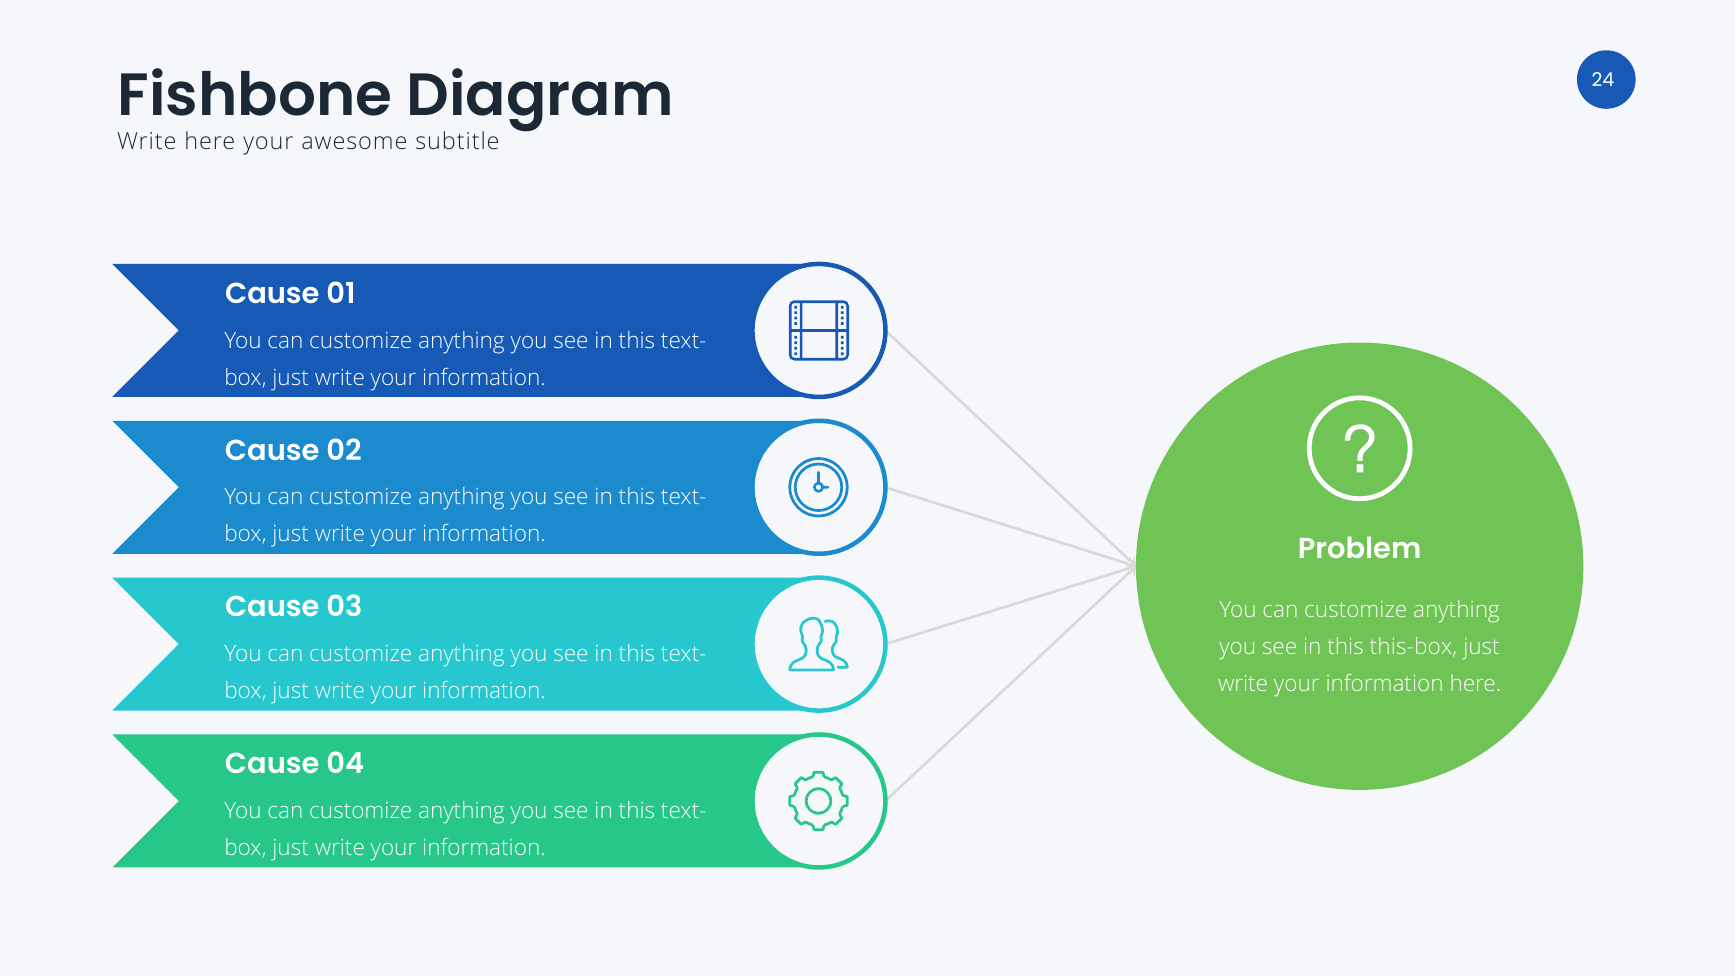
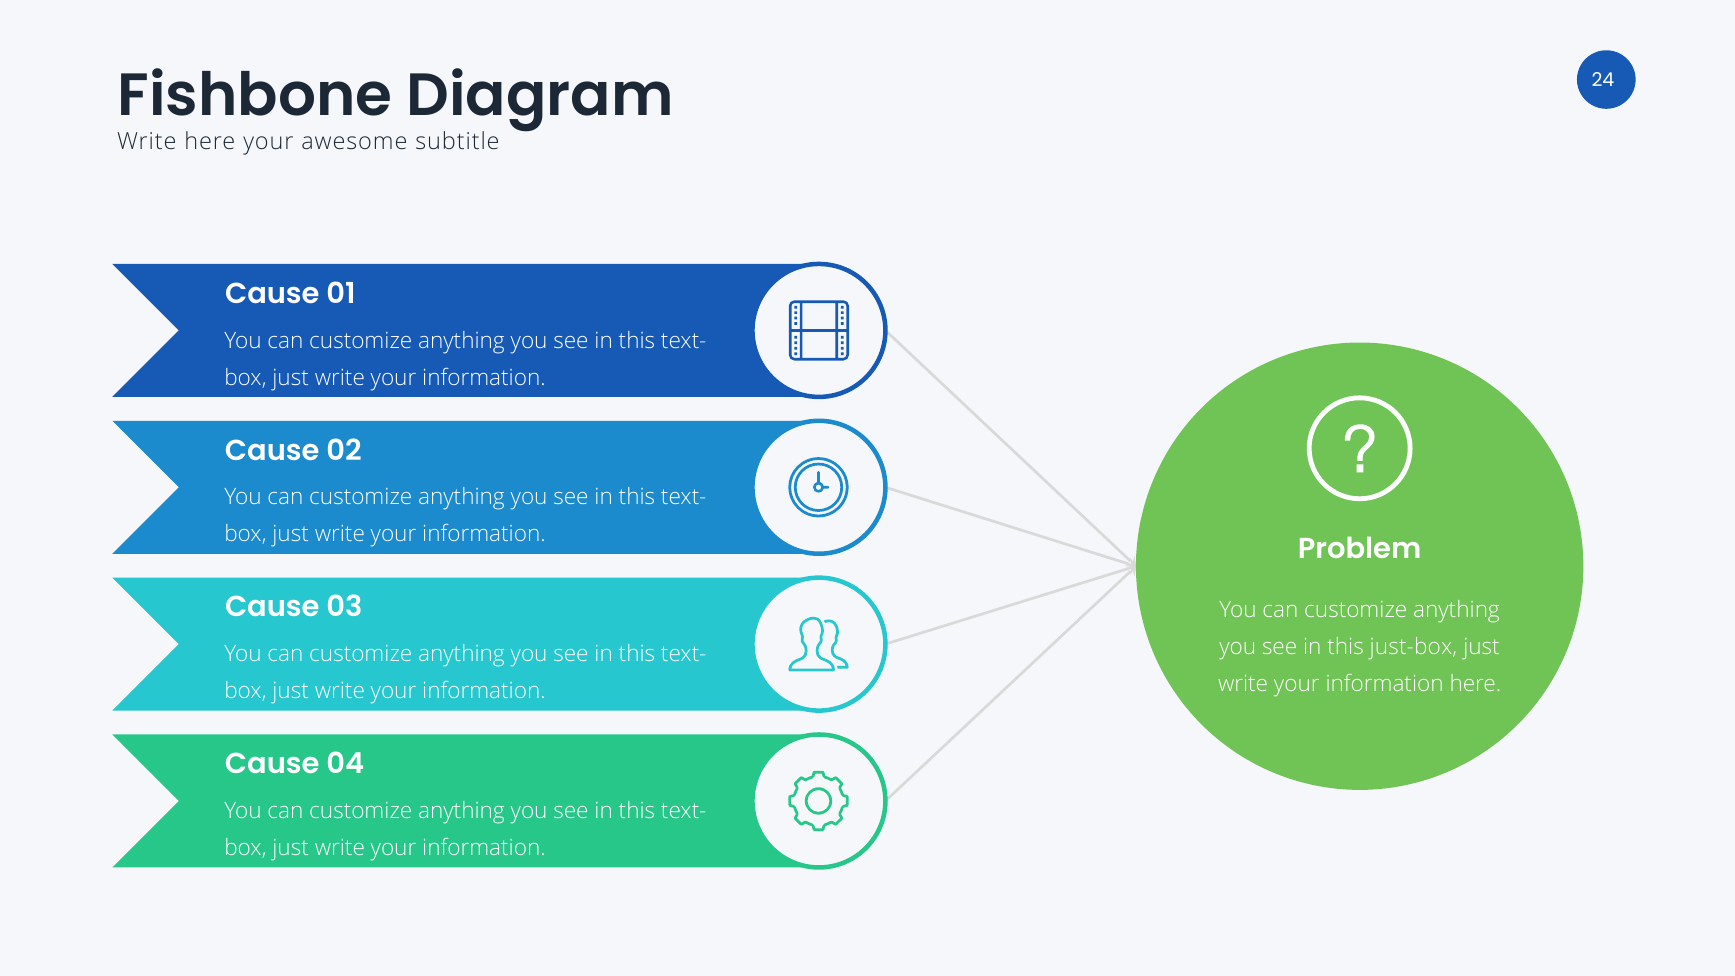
this-box: this-box -> just-box (1413, 647)
